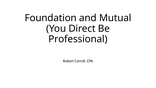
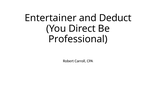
Foundation: Foundation -> Entertainer (51, 18)
Mutual: Mutual -> Deduct (115, 18)
